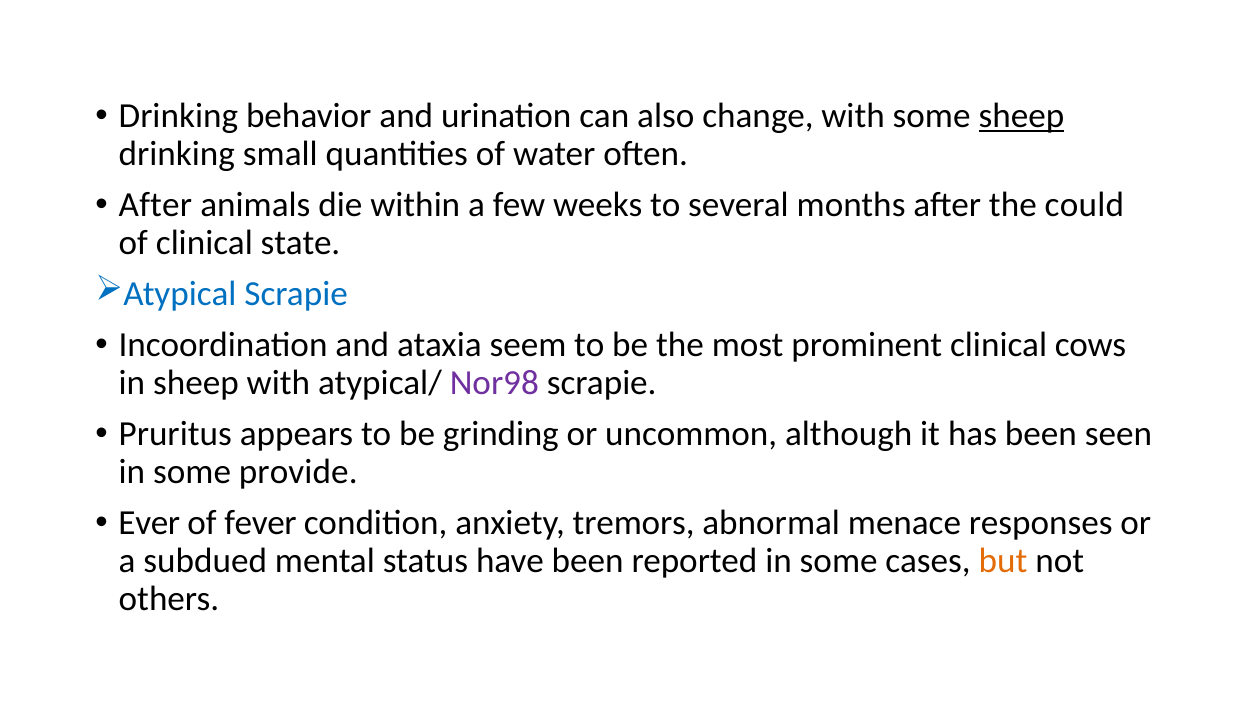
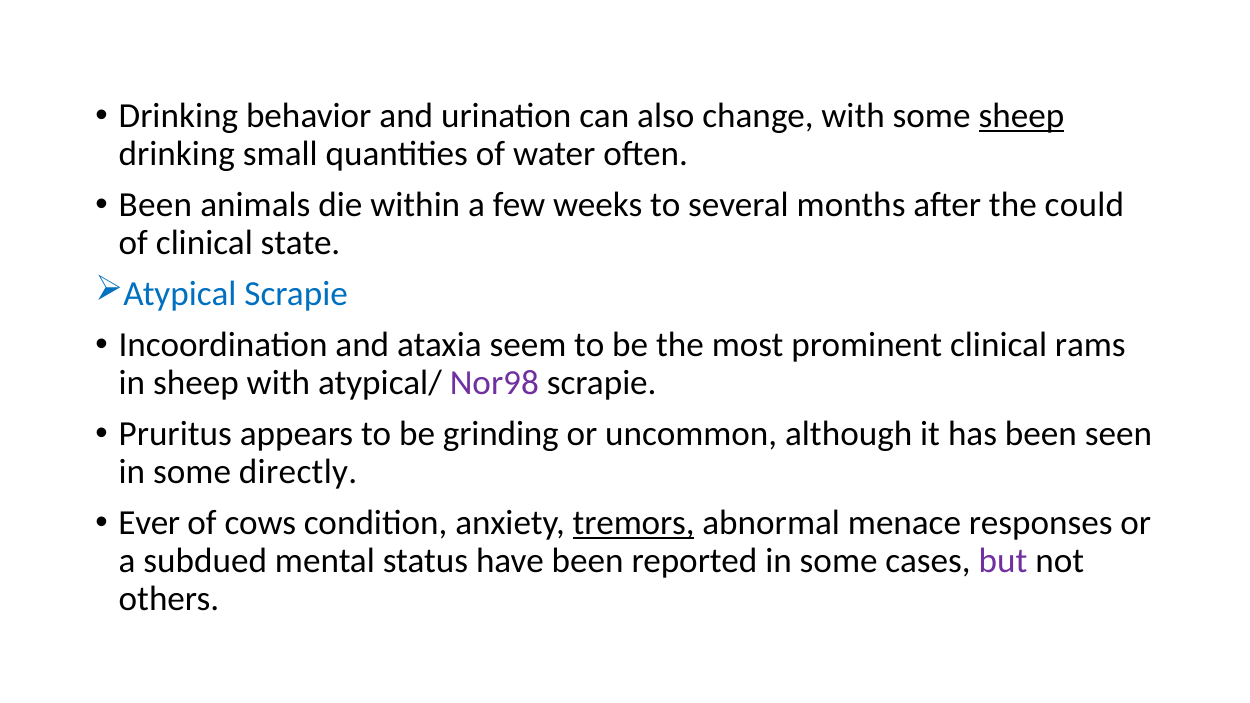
After: After -> Been (155, 205)
cows: cows -> rams (1090, 345)
provide: provide -> directly (298, 472)
fever: fever -> cows (260, 523)
tremors underline: none -> present (634, 523)
but colour: orange -> purple (1003, 561)
